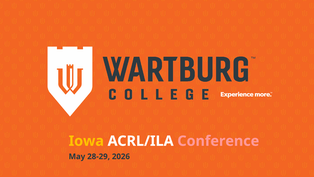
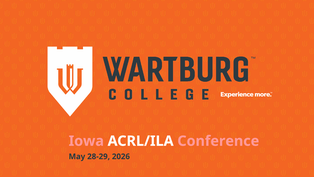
Iowa colour: yellow -> pink (86, 141)
